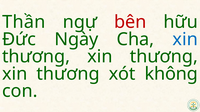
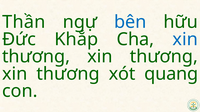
bên colour: red -> blue (130, 22)
Ngày: Ngày -> Khắp (76, 39)
không: không -> quang (171, 74)
